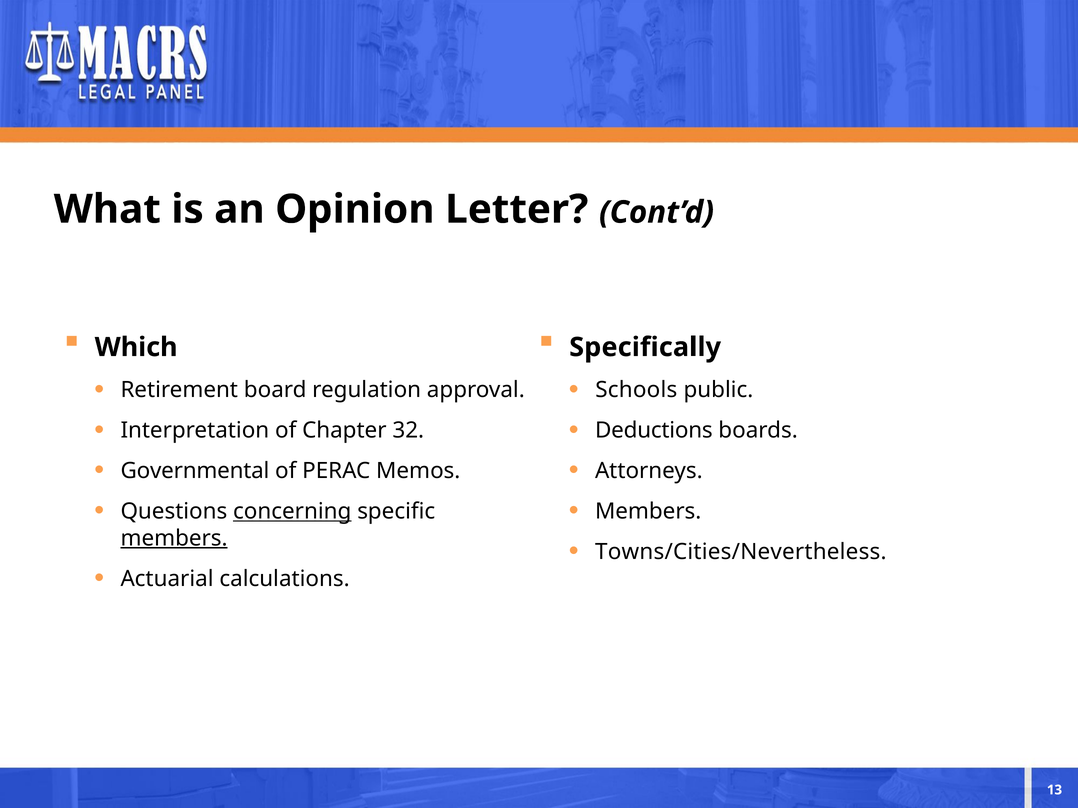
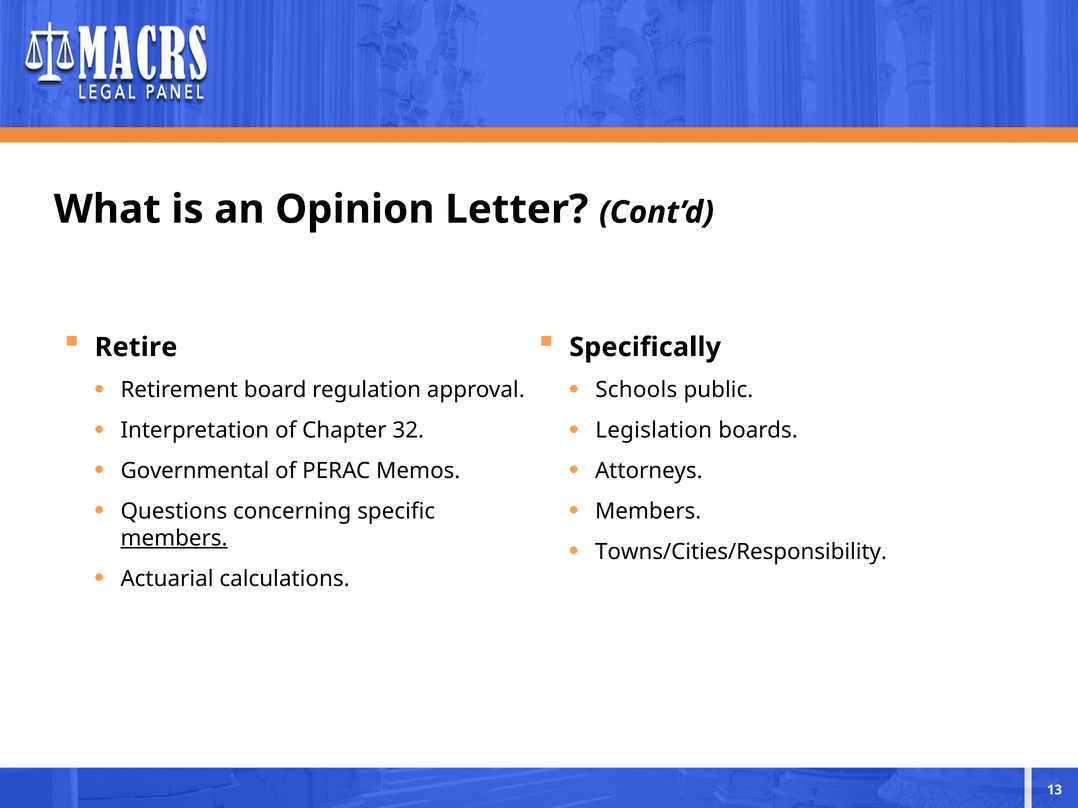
Which: Which -> Retire (136, 347)
Deductions: Deductions -> Legislation (654, 431)
concerning underline: present -> none (292, 512)
Towns/Cities/Nevertheless: Towns/Cities/Nevertheless -> Towns/Cities/Responsibility (741, 552)
